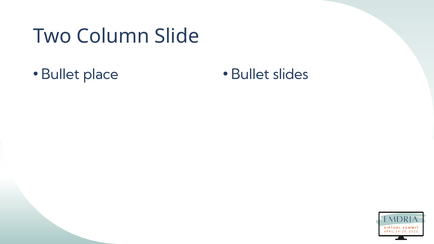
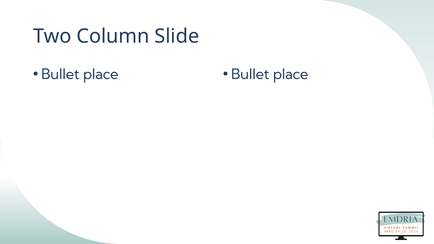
slides: slides -> place (291, 74)
